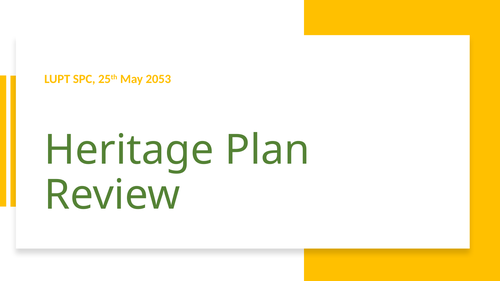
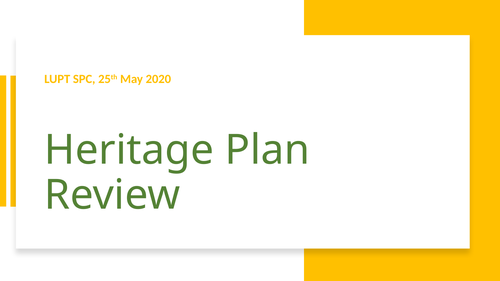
2053: 2053 -> 2020 (158, 79)
